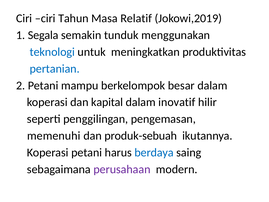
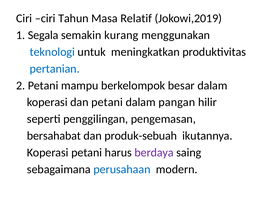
tunduk: tunduk -> kurang (121, 35)
dan kapital: kapital -> petani (107, 102)
inovatif: inovatif -> pangan (177, 102)
memenuhi: memenuhi -> bersahabat (54, 136)
berdaya colour: blue -> purple (154, 152)
perusahaan colour: purple -> blue (122, 169)
